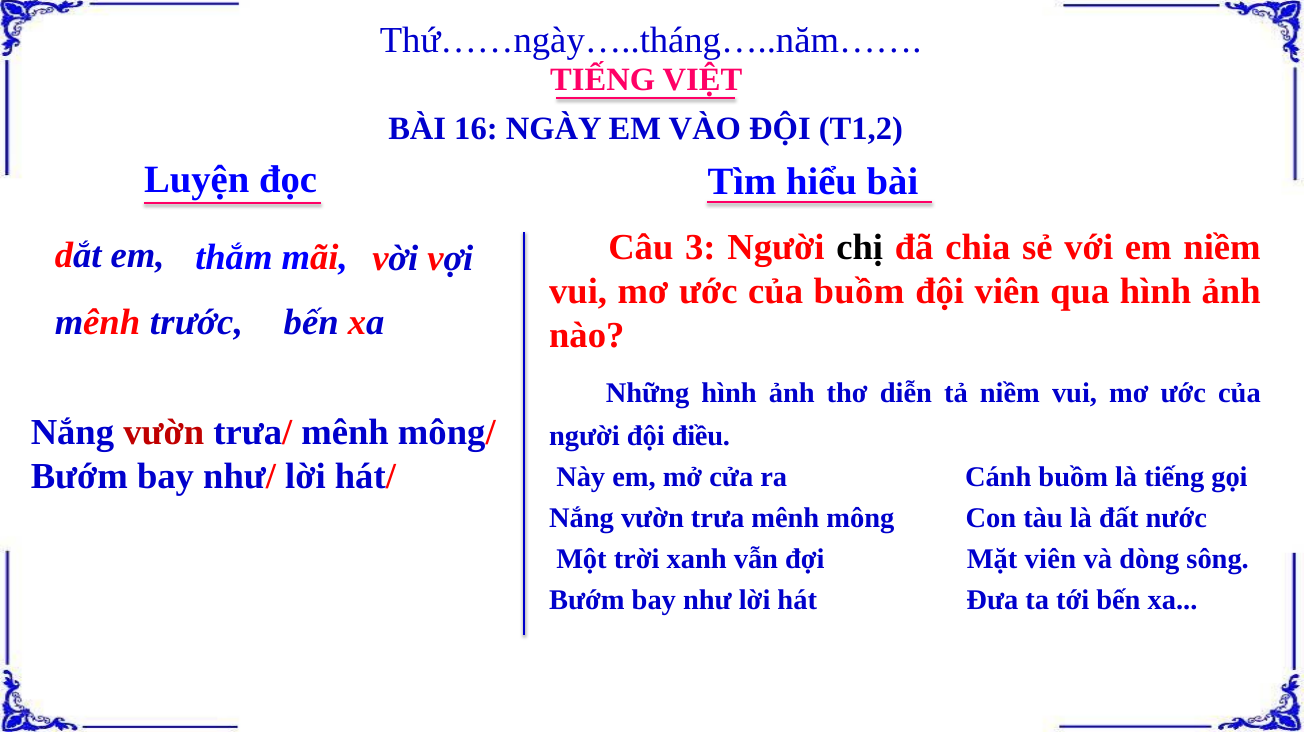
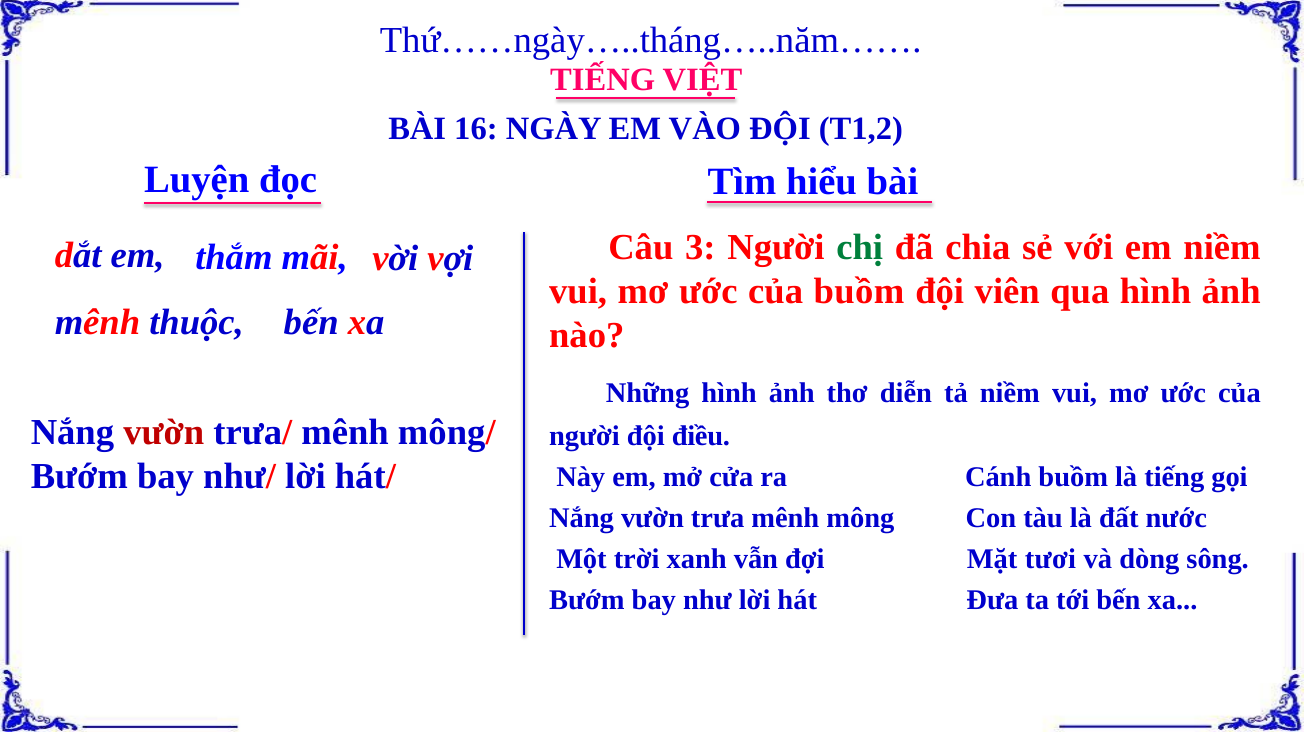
chị colour: black -> green (860, 248)
trước: trước -> thuộc (197, 323)
Mặt viên: viên -> tươi (1050, 559)
